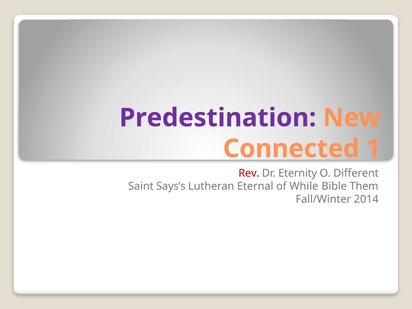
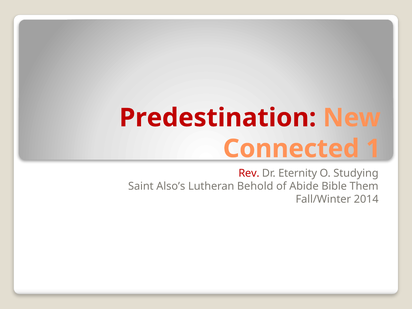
Predestination colour: purple -> red (218, 118)
Different: Different -> Studying (356, 173)
Says’s: Says’s -> Also’s (171, 186)
Eternal: Eternal -> Behold (255, 186)
While: While -> Abide (304, 186)
